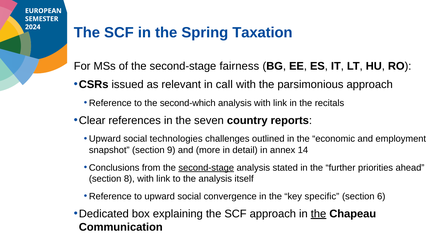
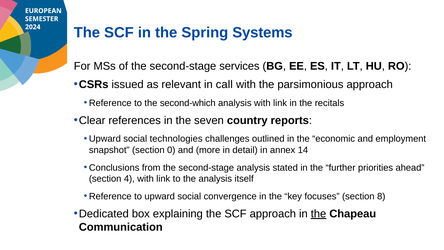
Taxation: Taxation -> Systems (262, 33)
fairness: fairness -> services (239, 66)
9: 9 -> 0 (171, 150)
second-stage underline: present -> none (206, 167)
8: 8 -> 4 (129, 179)
specific: specific -> focuses (322, 196)
6: 6 -> 8 (381, 196)
